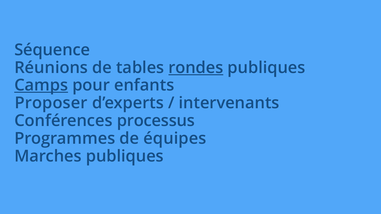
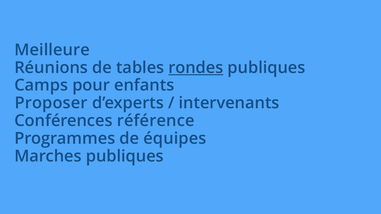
Séquence: Séquence -> Meilleure (52, 50)
Camps underline: present -> none (41, 85)
processus: processus -> référence (156, 121)
